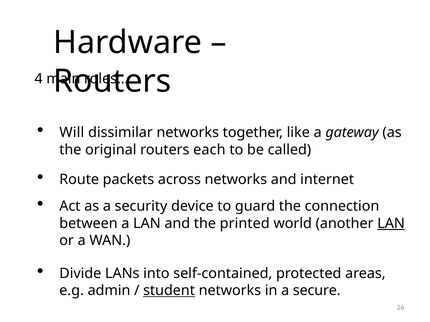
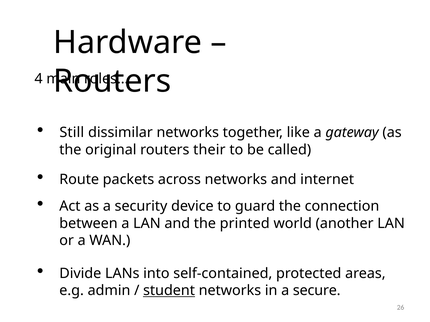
Will: Will -> Still (72, 133)
each: each -> their (209, 150)
LAN underline: present -> none (391, 224)
